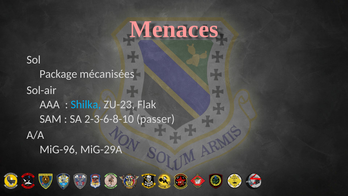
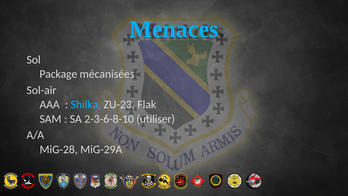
Menaces colour: pink -> light blue (174, 29)
passer: passer -> utiliser (156, 119)
MiG-96: MiG-96 -> MiG-28 (59, 149)
